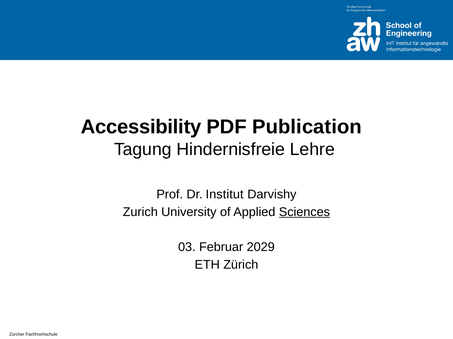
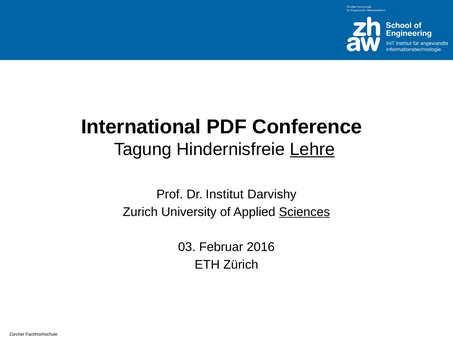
Accessibility: Accessibility -> International (141, 127)
Publication: Publication -> Conference (307, 127)
Lehre underline: none -> present (312, 150)
2029: 2029 -> 2016 (261, 248)
